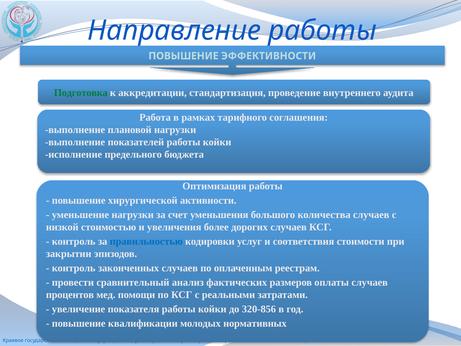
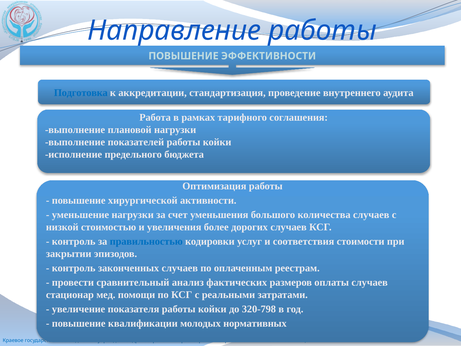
Подготовка colour: green -> blue (81, 93)
процентов: процентов -> стационар (70, 295)
320-856: 320-856 -> 320-798 (259, 309)
